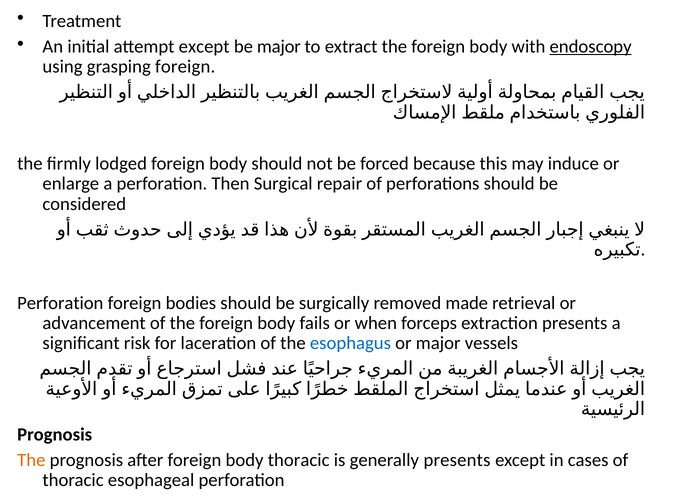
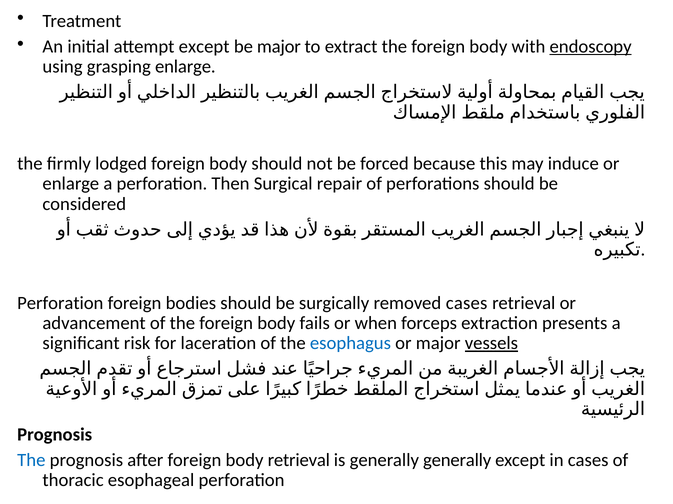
grasping foreign: foreign -> enlarge (185, 67)
removed made: made -> cases (467, 303)
vessels underline: none -> present (491, 344)
The colour: orange -> blue (31, 461)
body thoracic: thoracic -> retrieval (299, 461)
generally presents: presents -> generally (457, 461)
